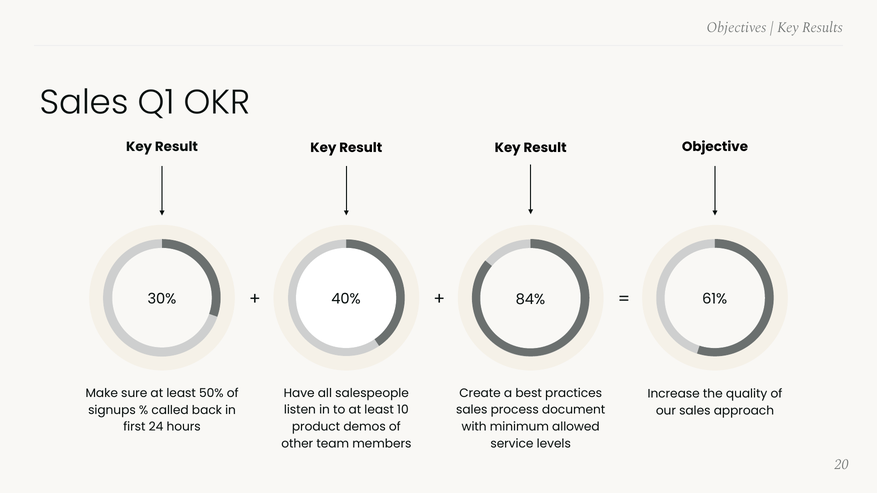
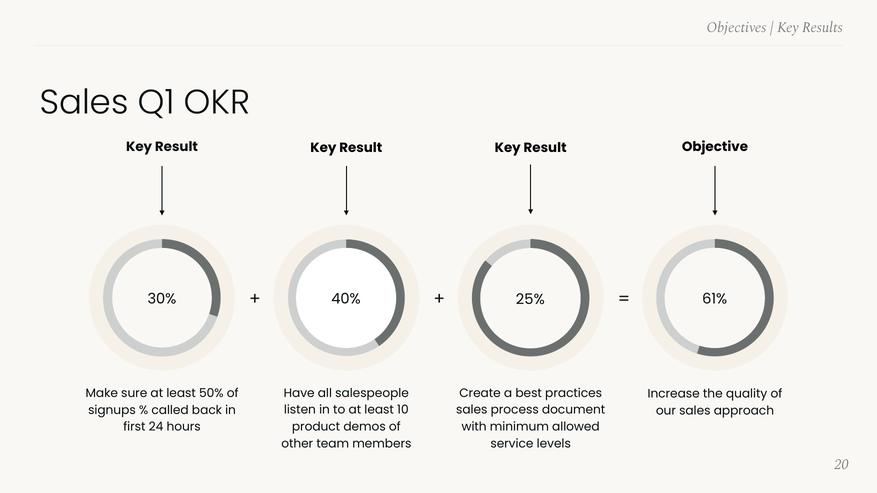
84%: 84% -> 25% (530, 299)
